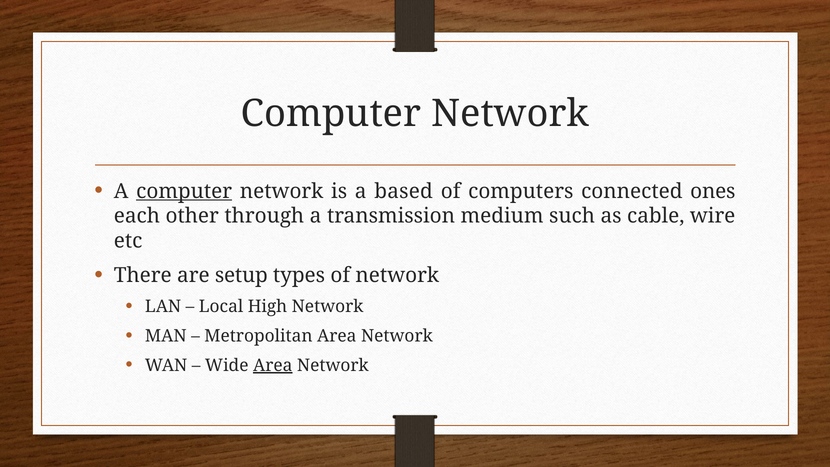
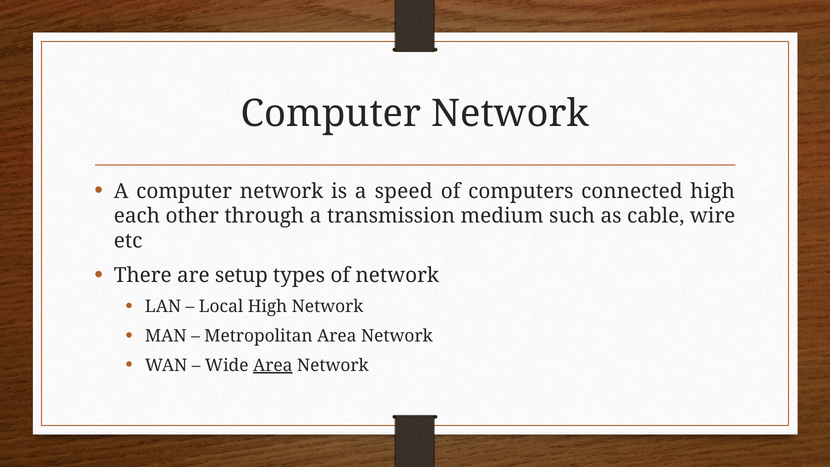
computer underline: present -> none (184, 191)
based: based -> speed (404, 191)
connected ones: ones -> high (713, 191)
